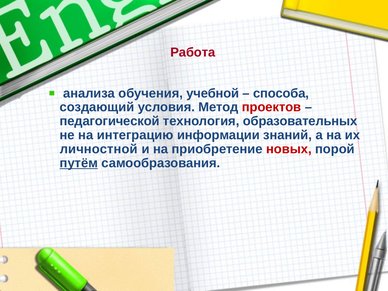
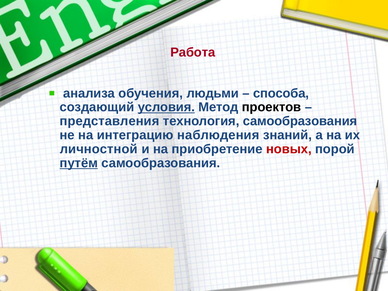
учебной: учебной -> людьми (213, 93)
условия underline: none -> present (166, 107)
проектов colour: red -> black (272, 107)
педагогической: педагогической -> представления (109, 121)
технология образовательных: образовательных -> самообразования (300, 121)
информации: информации -> наблюдения (218, 135)
